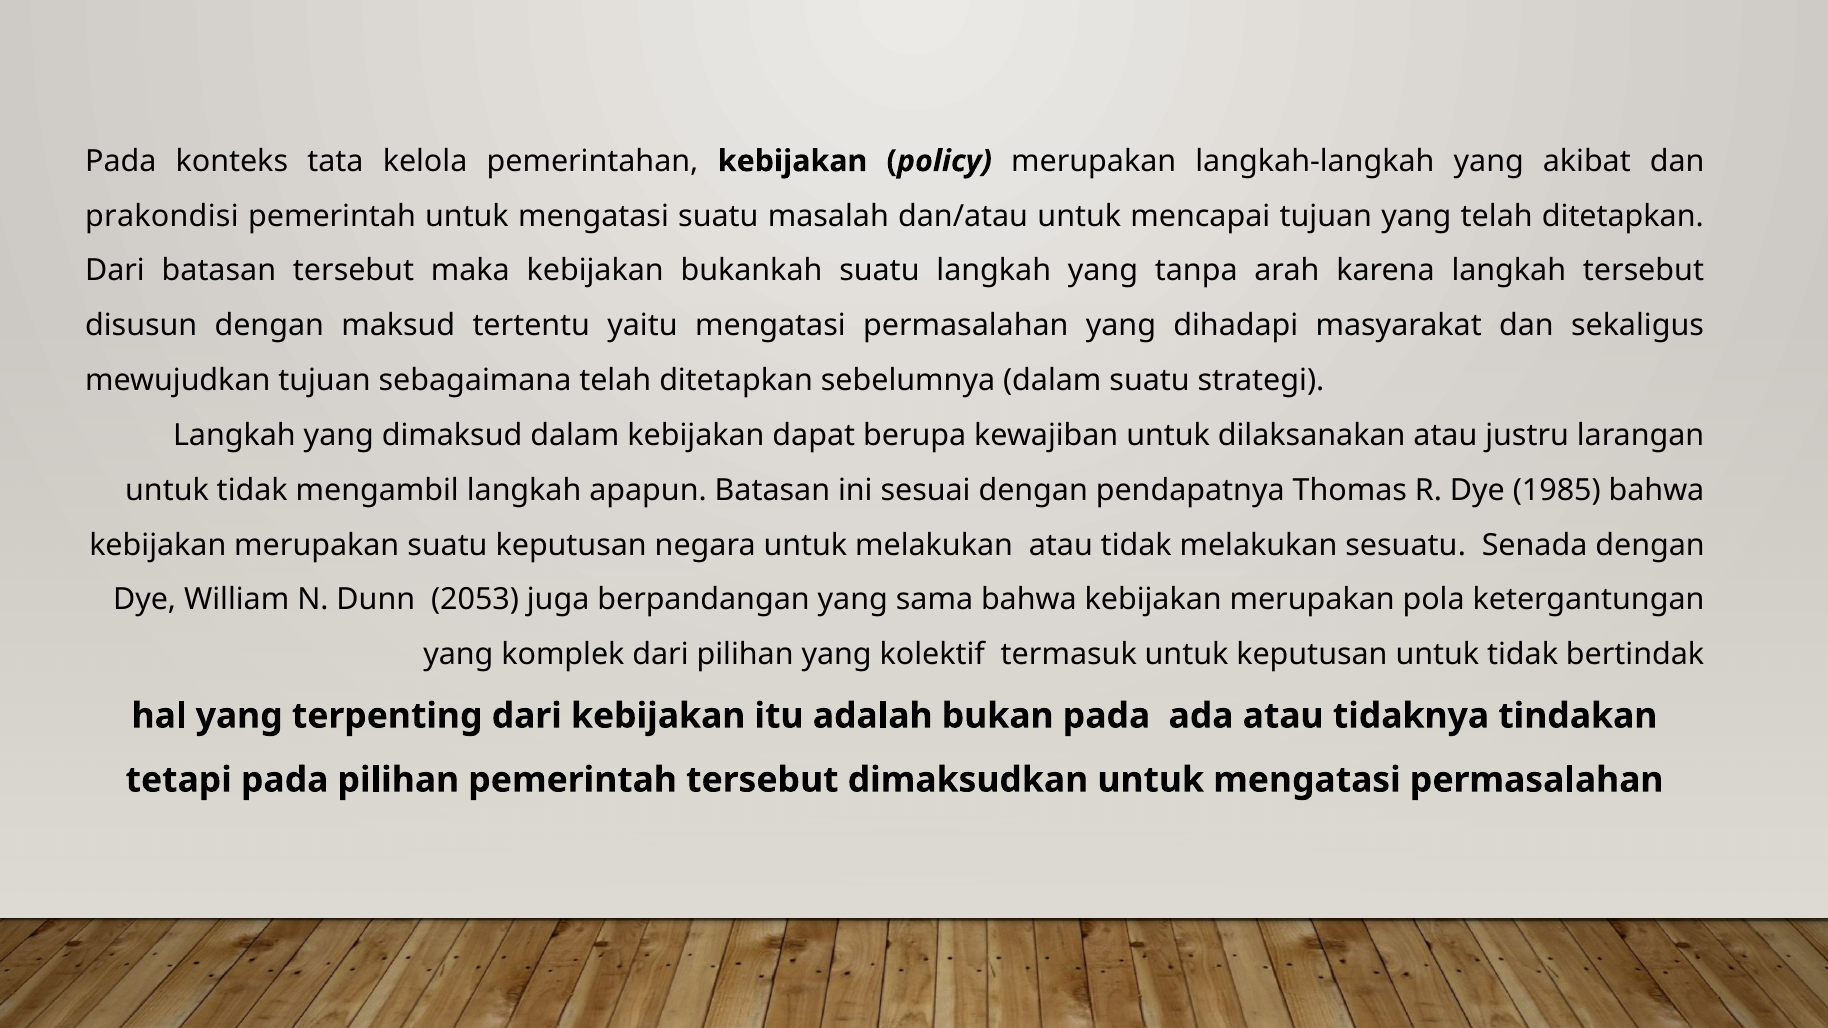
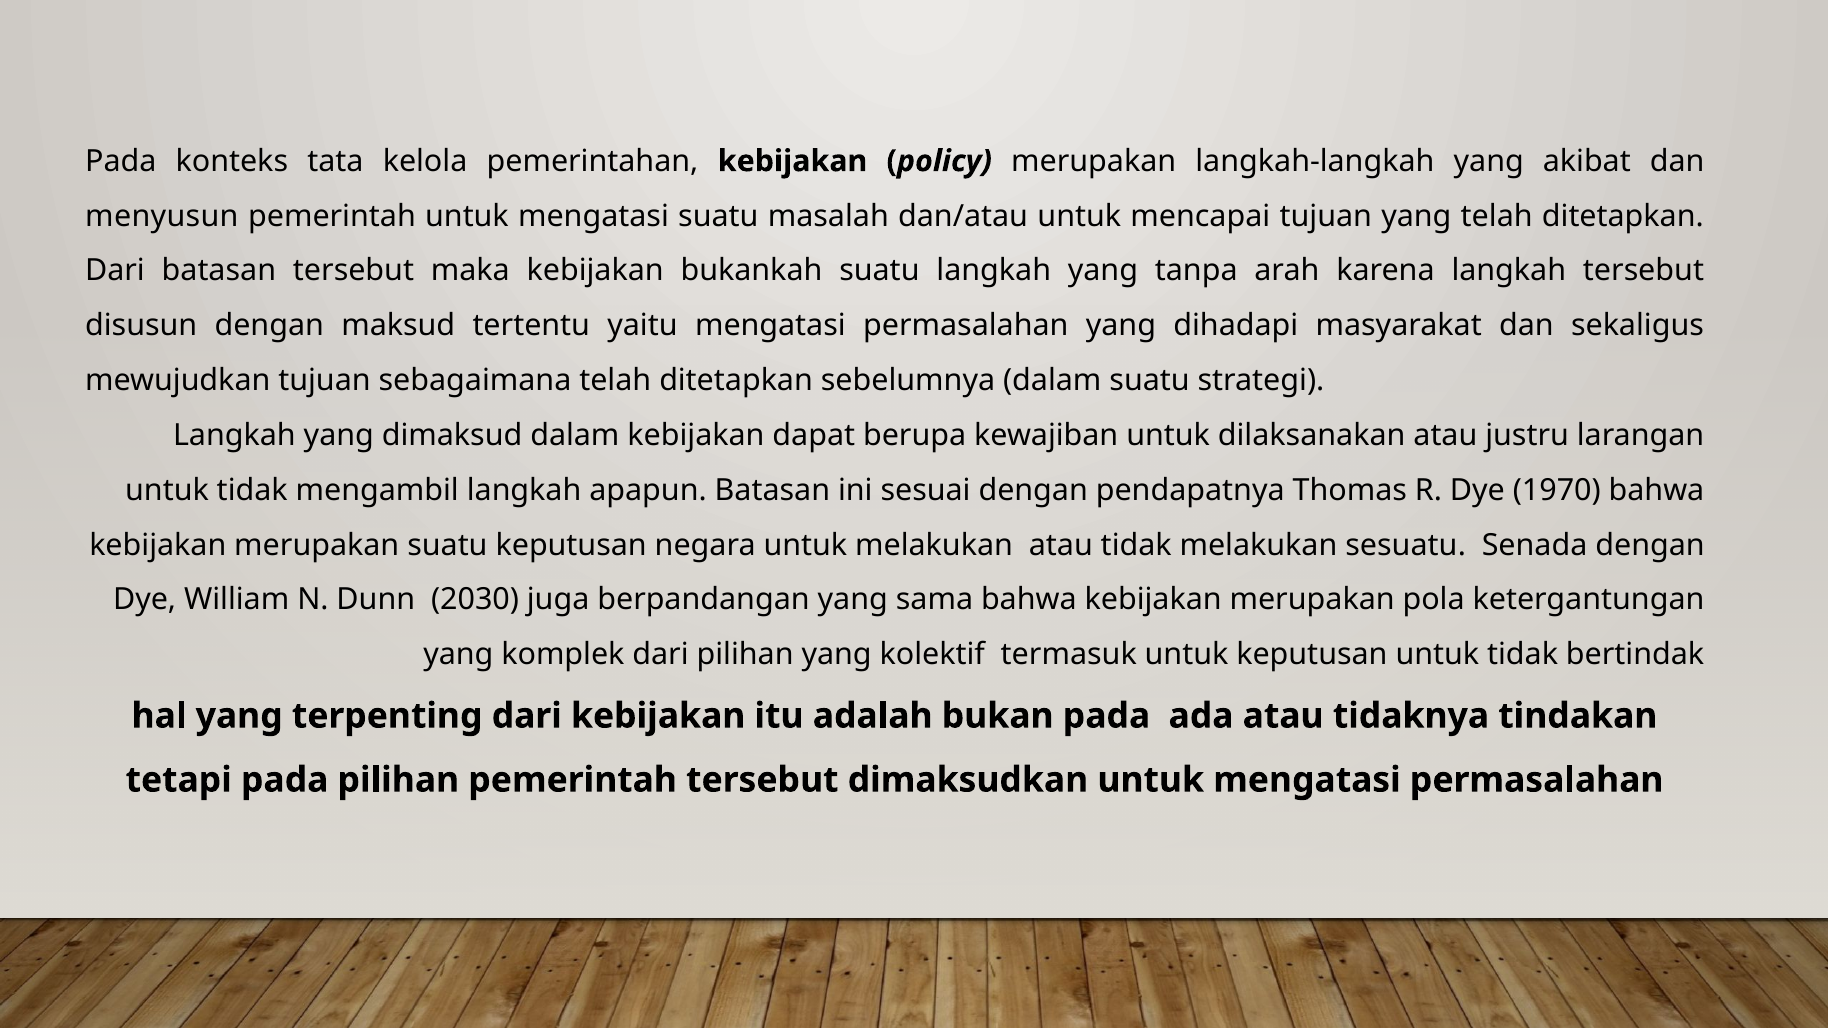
prakondisi: prakondisi -> menyusun (162, 216)
1985: 1985 -> 1970 (1557, 490)
2053: 2053 -> 2030 (475, 600)
